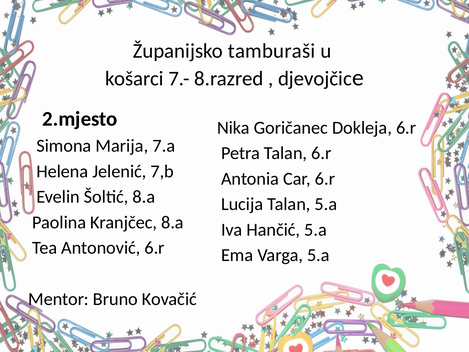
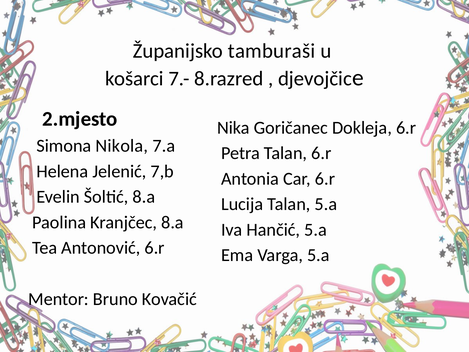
Marija: Marija -> Nikola (122, 146)
